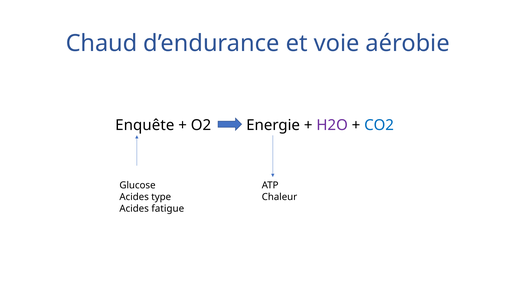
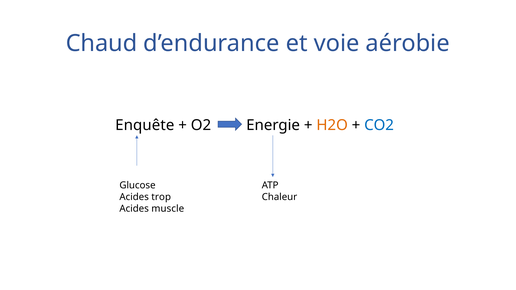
H2O colour: purple -> orange (332, 125)
type: type -> trop (161, 197)
fatigue: fatigue -> muscle (168, 209)
